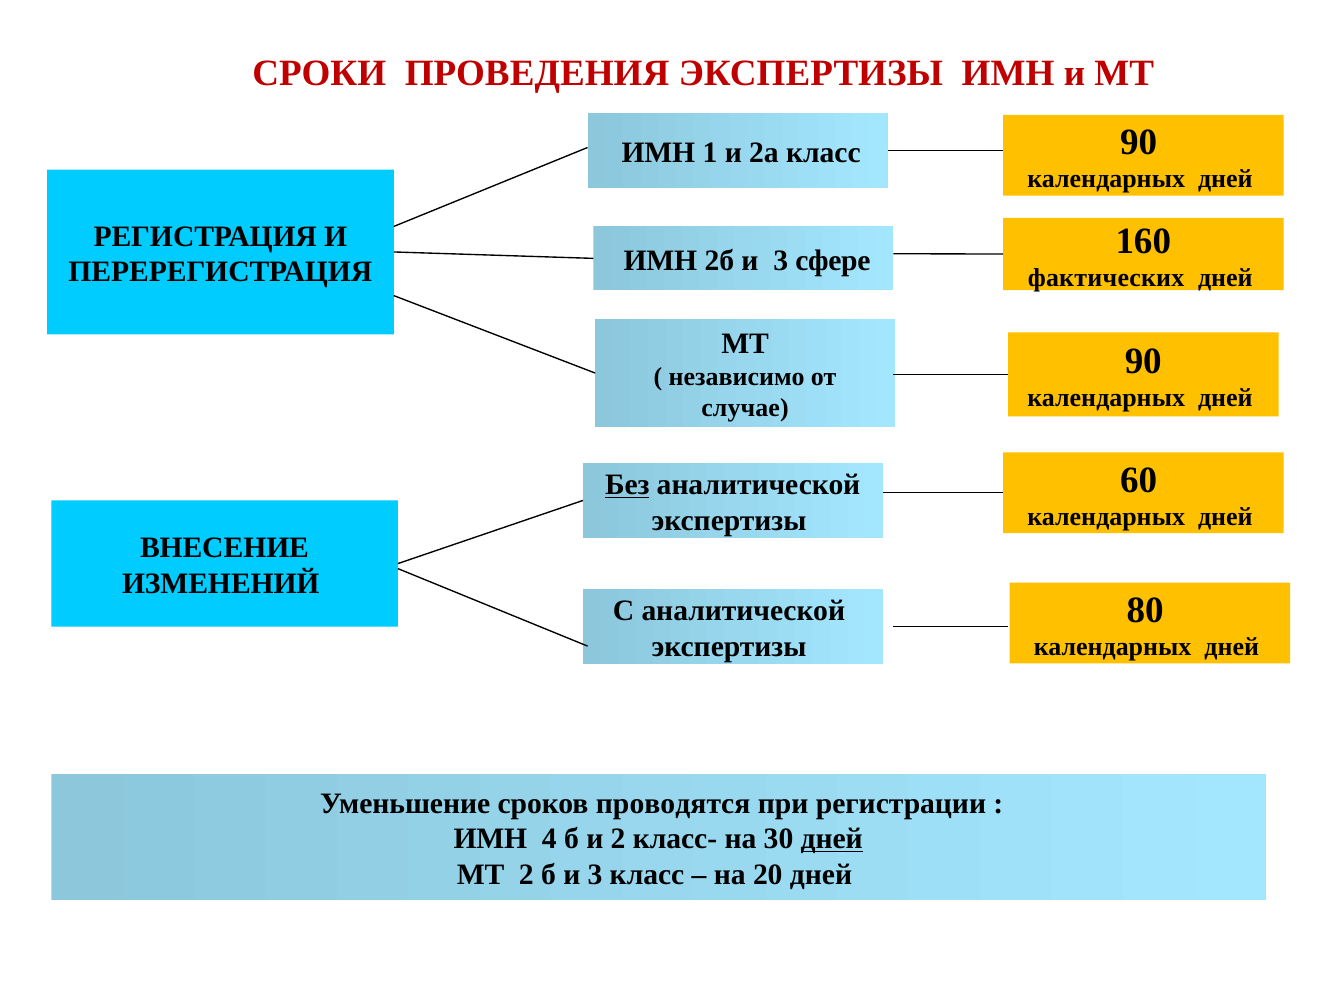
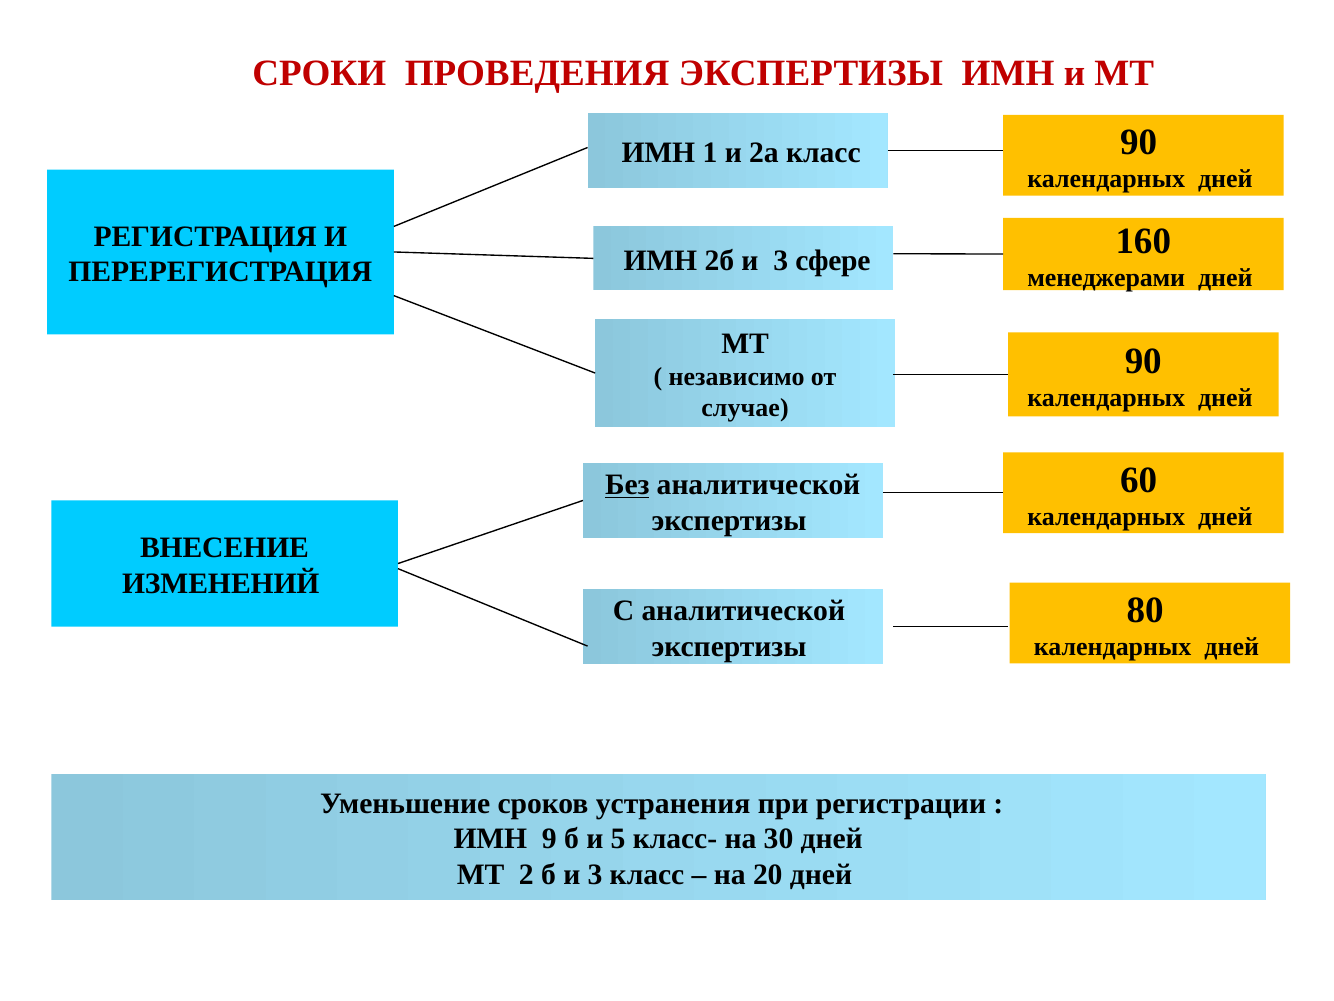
фактических: фактических -> менеджерами (1106, 278)
проводятся: проводятся -> устранения (673, 803)
4: 4 -> 9 (549, 838)
и 2: 2 -> 5 (618, 838)
дней underline: present -> none (832, 838)
